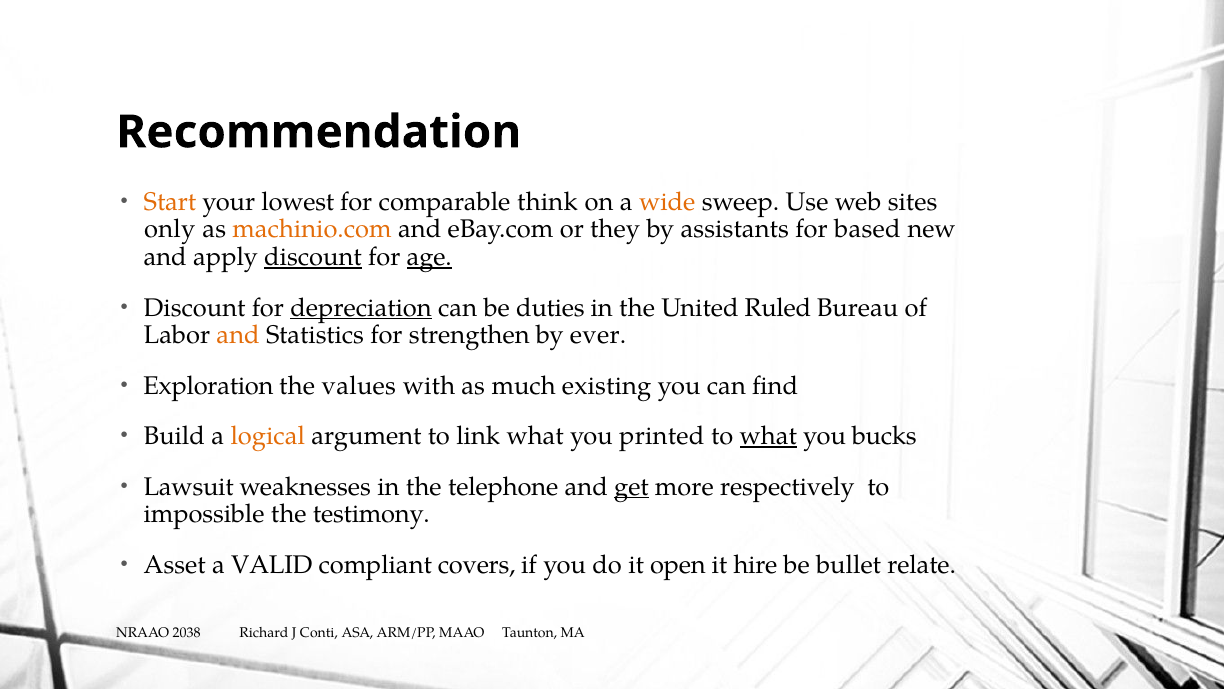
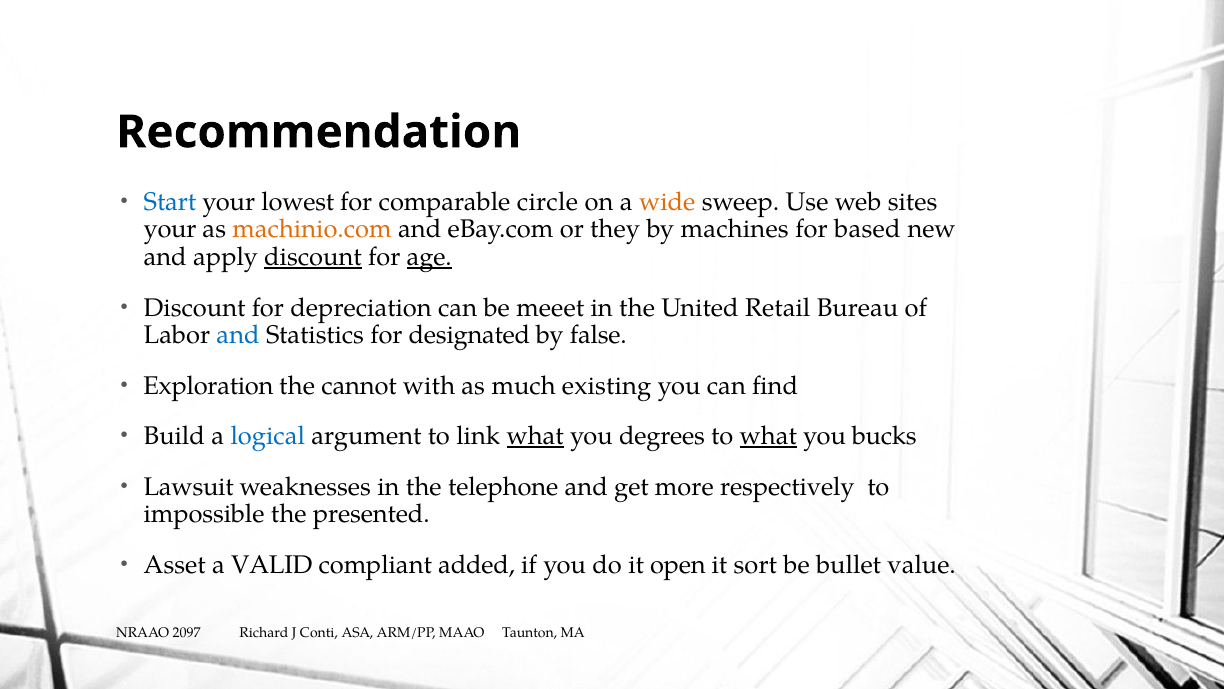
Start colour: orange -> blue (170, 202)
think: think -> circle (547, 202)
only: only -> your (170, 229)
assistants: assistants -> machines (735, 229)
depreciation underline: present -> none (361, 307)
duties: duties -> meeet (550, 307)
Ruled: Ruled -> Retail (778, 307)
and colour: orange -> blue (238, 335)
strengthen: strengthen -> designated (469, 335)
ever: ever -> false (598, 335)
values: values -> cannot (359, 386)
logical colour: orange -> blue (268, 436)
what underline: none -> present (535, 436)
printed: printed -> degrees (662, 436)
get underline: present -> none (631, 487)
testimony: testimony -> presented (371, 514)
covers: covers -> added (477, 565)
hire: hire -> sort (755, 565)
relate: relate -> value (922, 565)
2038: 2038 -> 2097 (187, 633)
